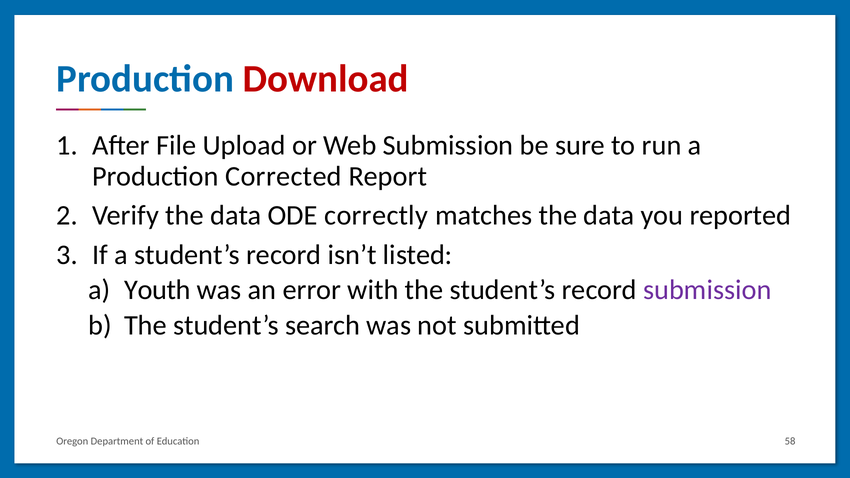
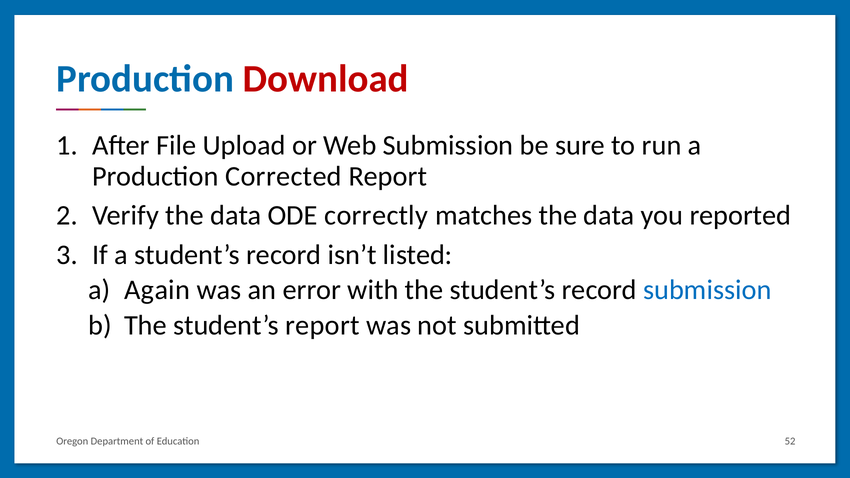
Youth: Youth -> Again (157, 290)
submission colour: purple -> blue (707, 290)
student’s search: search -> report (323, 325)
58: 58 -> 52 (790, 441)
